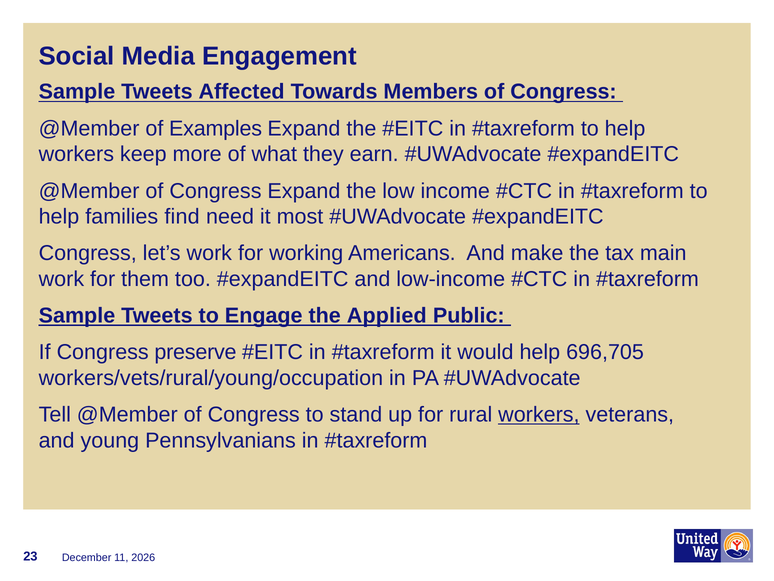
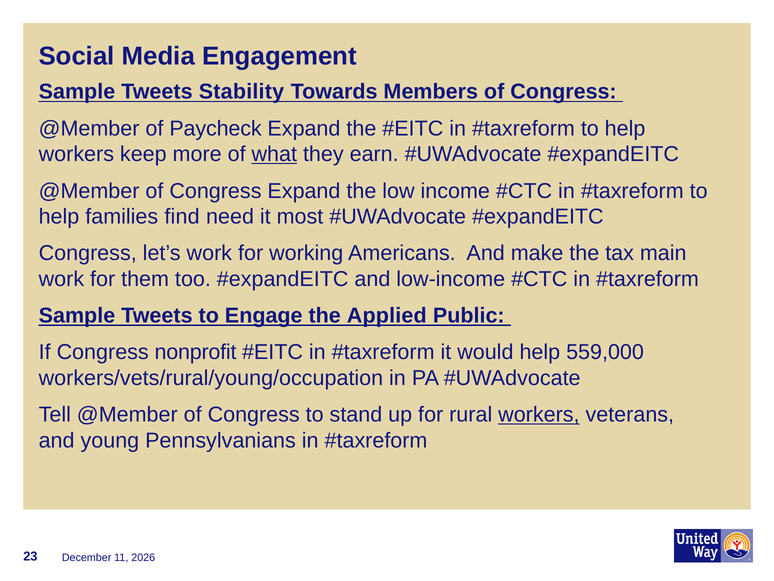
Affected: Affected -> Stability (241, 92)
Examples: Examples -> Paycheck (216, 128)
what underline: none -> present (274, 154)
preserve: preserve -> nonprofit (195, 352)
696,705: 696,705 -> 559,000 (605, 352)
